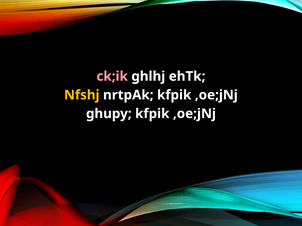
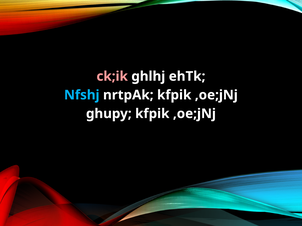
Nfshj colour: yellow -> light blue (82, 95)
